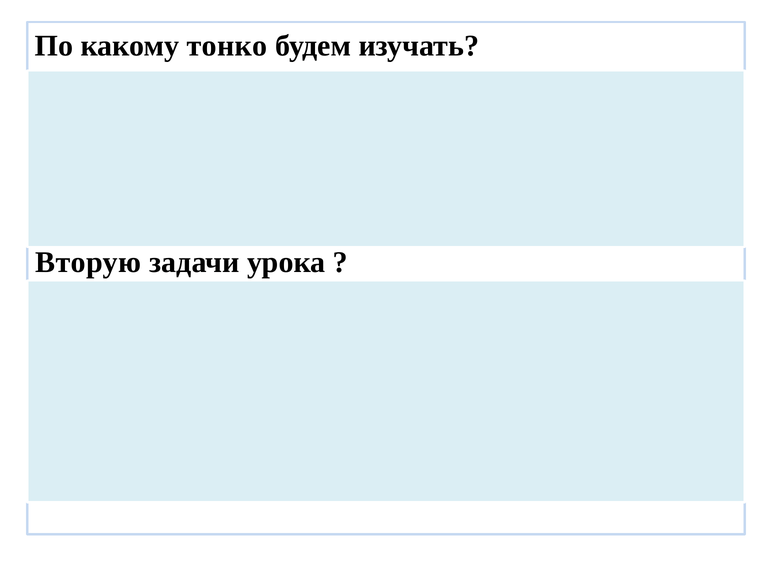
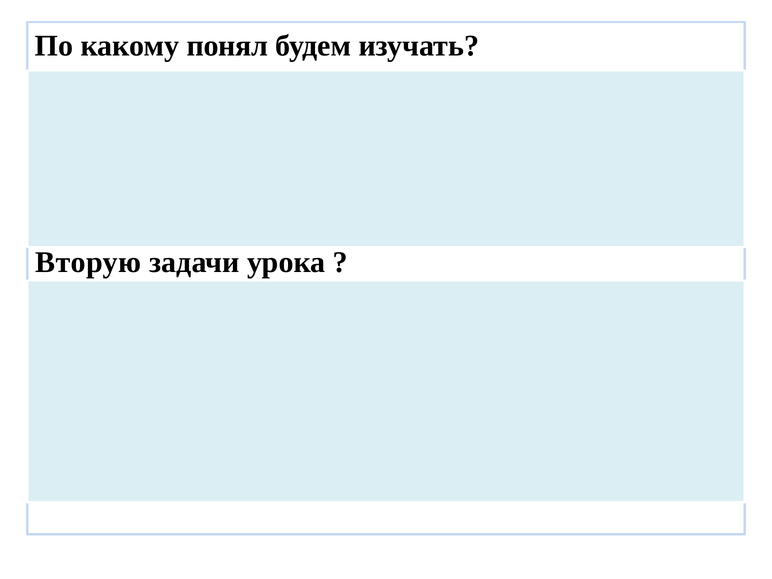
тонко: тонко -> понял (227, 46)
